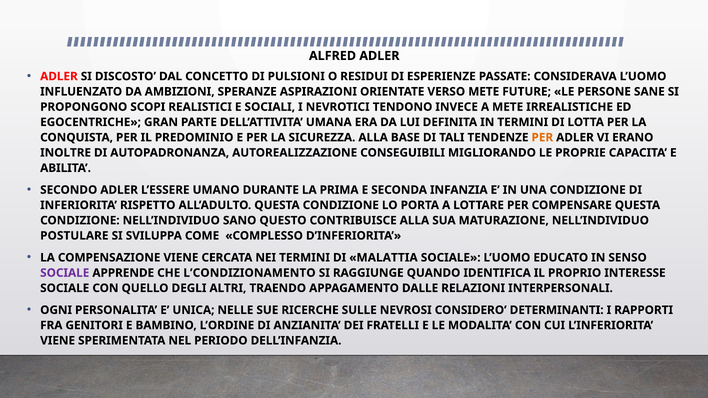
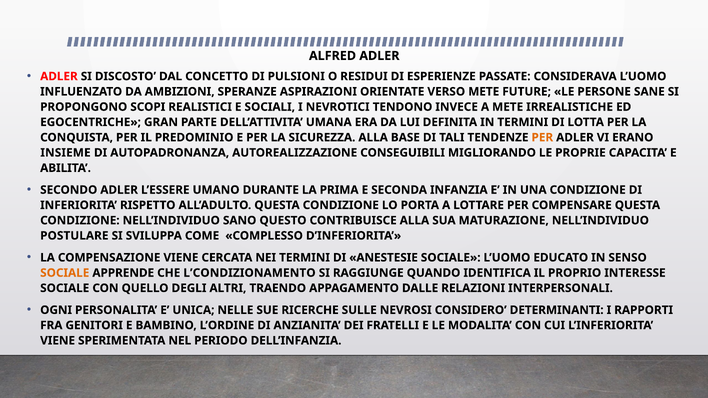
INOLTRE: INOLTRE -> INSIEME (66, 153)
MALATTIA: MALATTIA -> ANESTESIE (384, 258)
SOCIALE colour: purple -> orange (65, 273)
